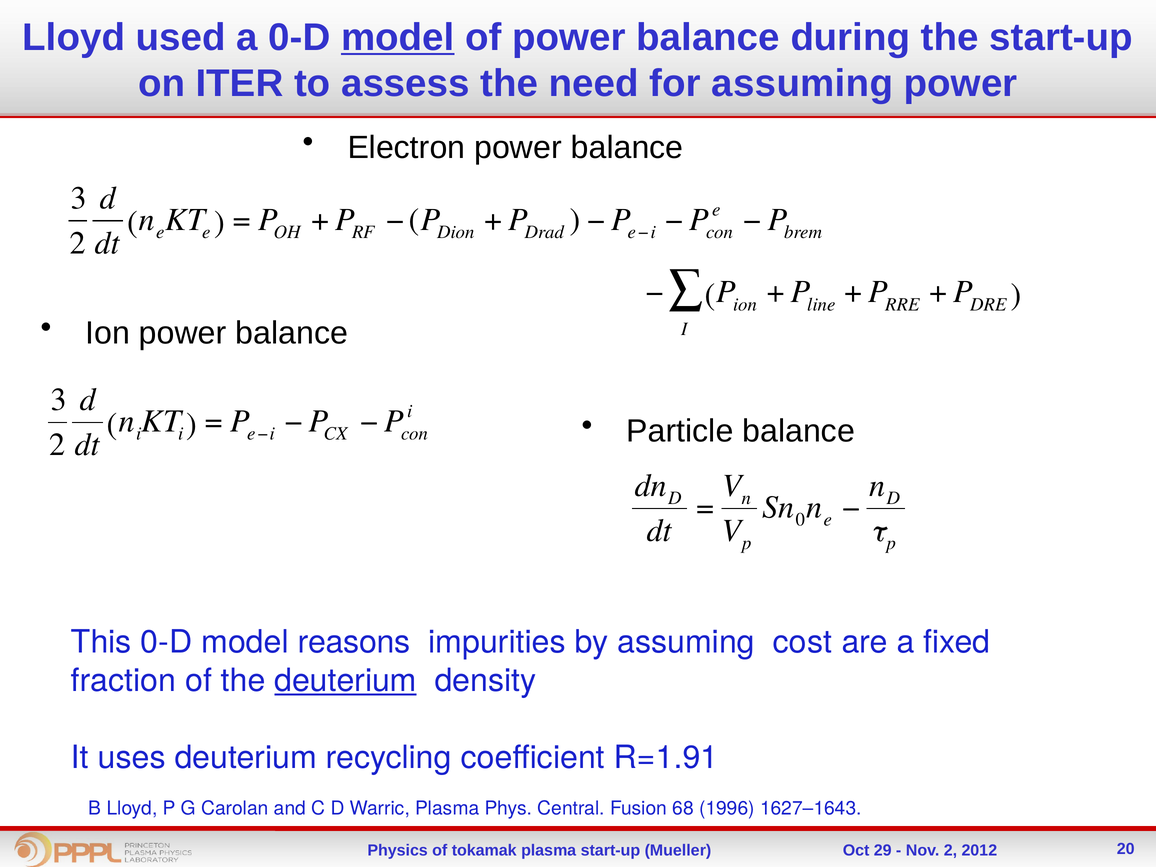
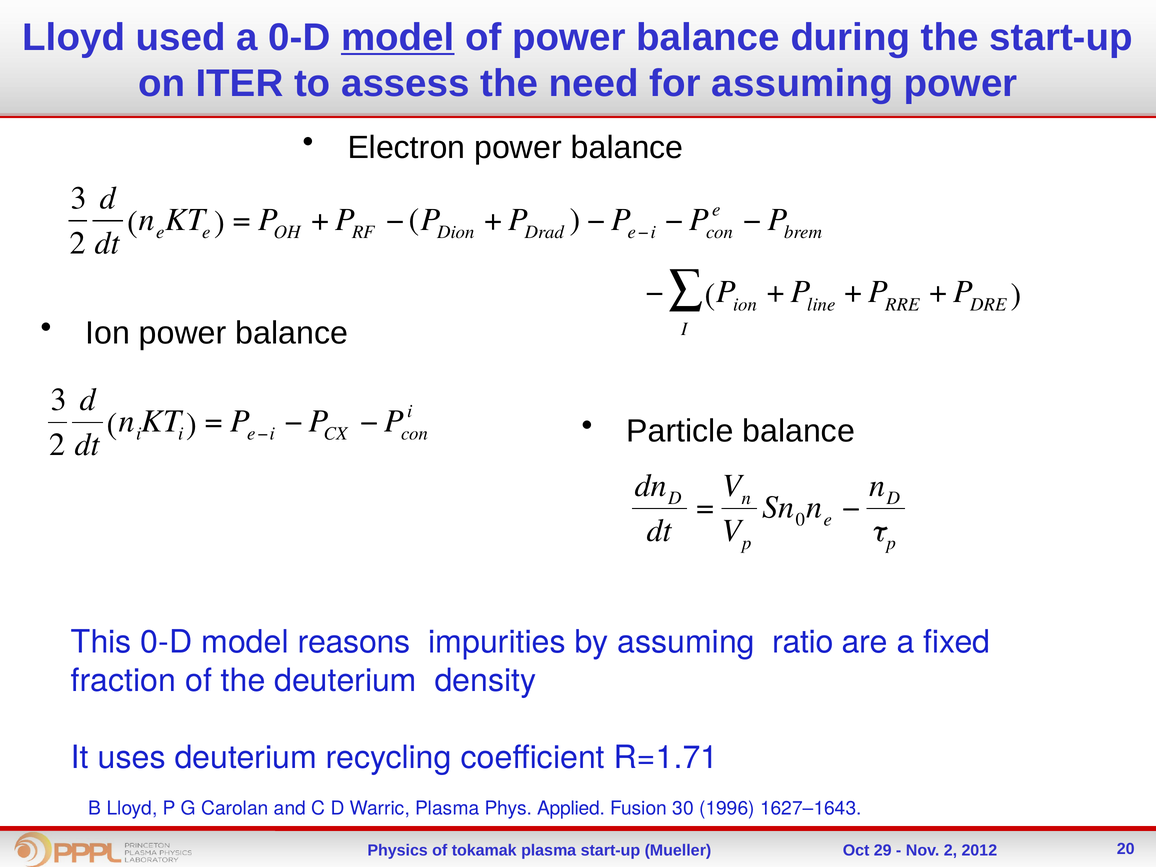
cost: cost -> ratio (803, 642)
deuterium underline: present -> none (346, 681)
R=1.91: R=1.91 -> R=1.71 (666, 758)
Central: Central -> Applied (571, 808)
68: 68 -> 30 (683, 808)
